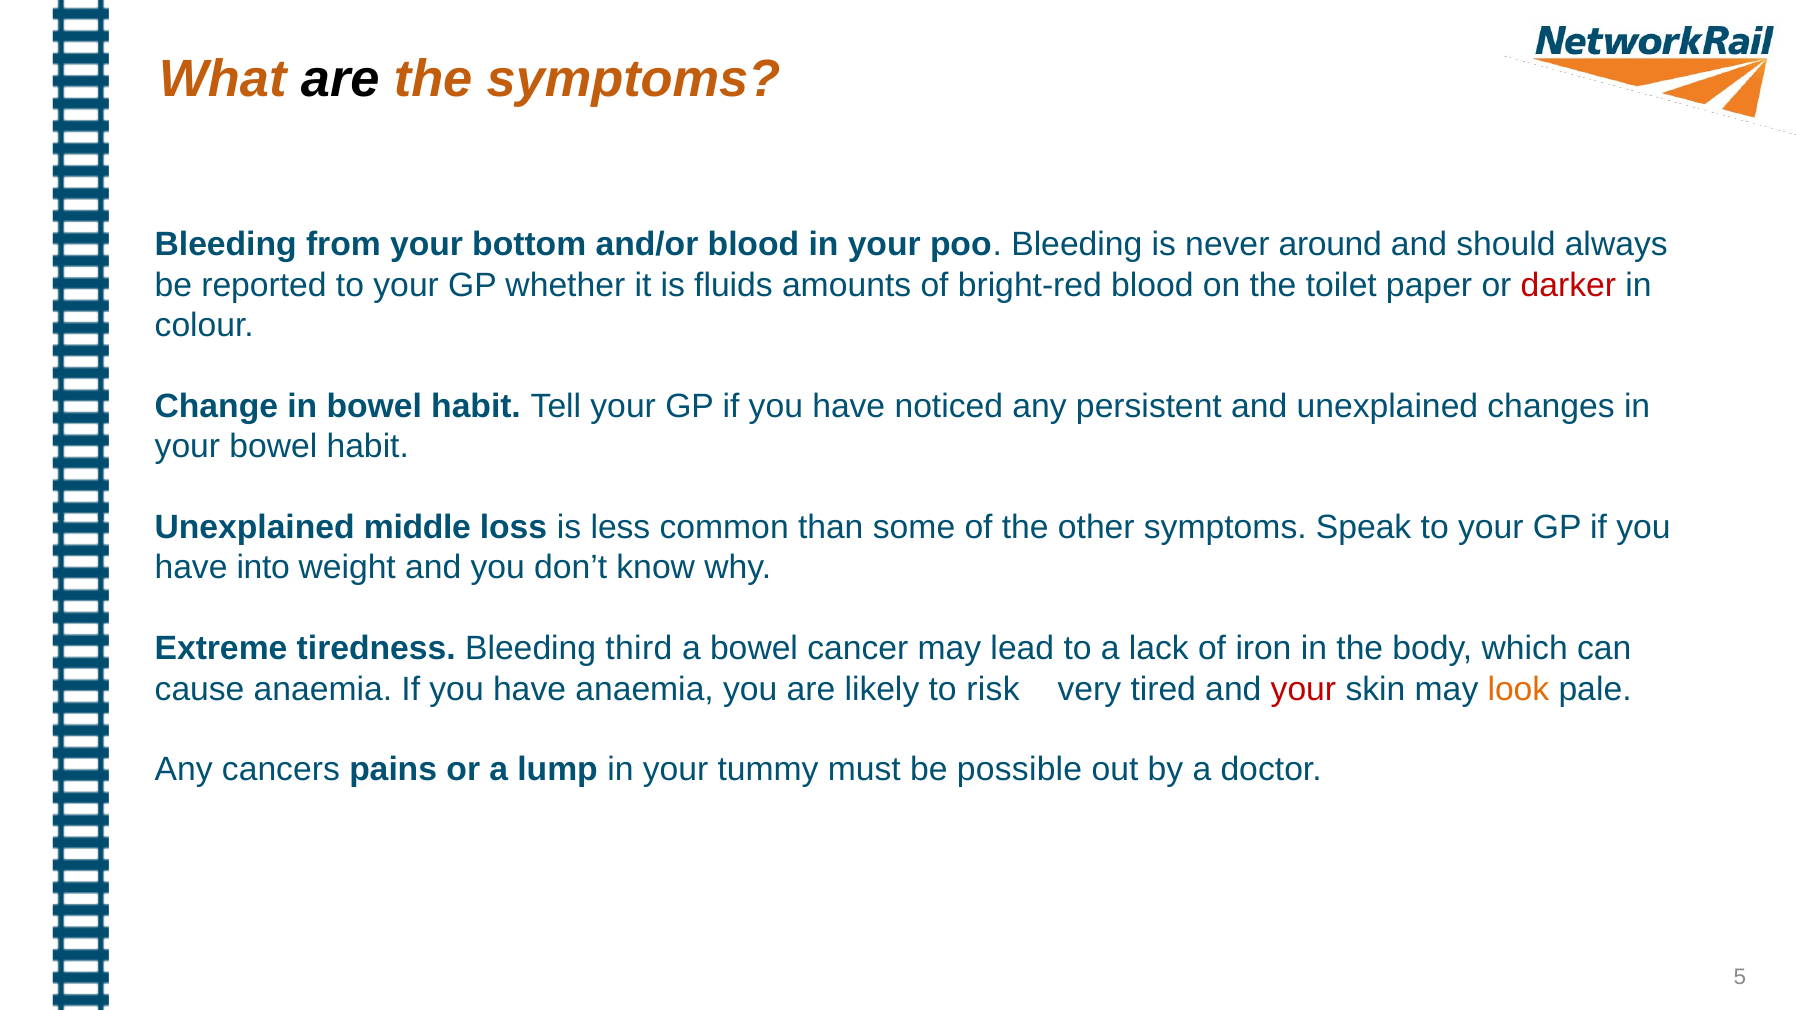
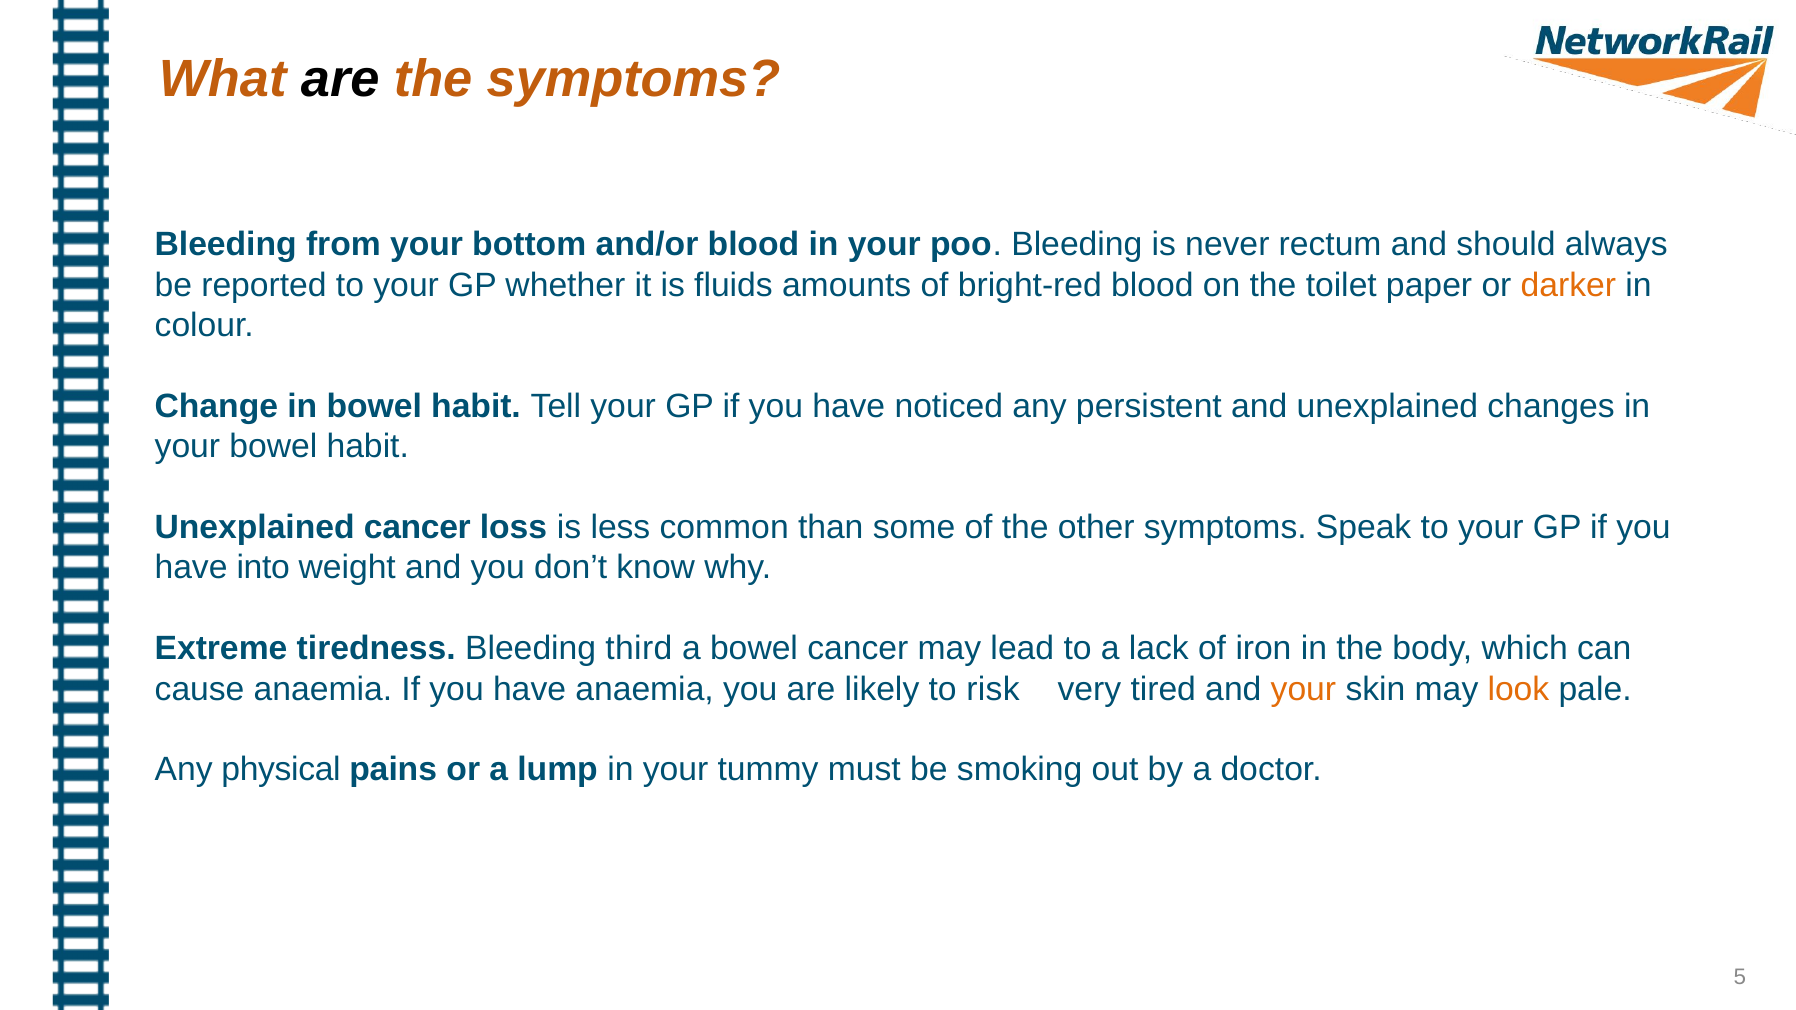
around: around -> rectum (1330, 245)
darker colour: red -> orange (1568, 285)
Unexplained middle: middle -> cancer (417, 527)
your colour: red -> orange (1303, 689)
cancers: cancers -> physical (281, 770)
possible: possible -> smoking (1020, 770)
